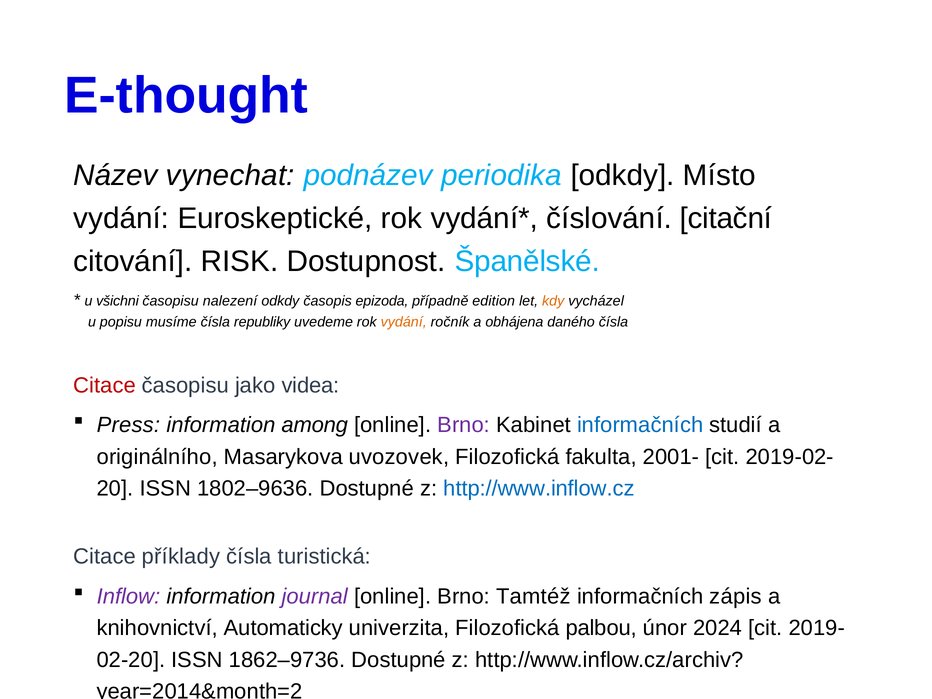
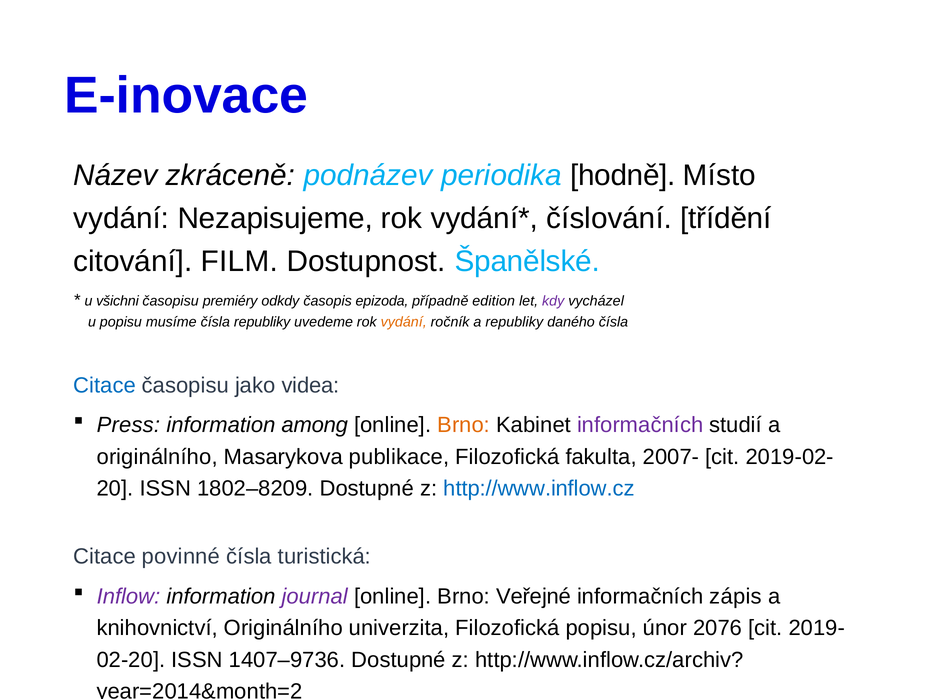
E-thought: E-thought -> E-inovace (186, 96)
vynechat: vynechat -> zkráceně (230, 176)
periodika odkdy: odkdy -> hodně (623, 176)
Euroskeptické: Euroskeptické -> Nezapisujeme (275, 218)
citační: citační -> třídění (726, 218)
RISK: RISK -> FILM (239, 261)
nalezení: nalezení -> premiéry (230, 301)
kdy colour: orange -> purple (553, 301)
a obhájena: obhájena -> republiky (514, 322)
Citace colour: red -> blue (105, 385)
Brno colour: purple -> orange (464, 425)
informačních colour: blue -> purple (640, 425)
uvozovek: uvozovek -> publikace (399, 457)
2001-: 2001- -> 2007- (671, 457)
1802–9636: 1802–9636 -> 1802–8209 (255, 489)
příklady: příklady -> povinné (181, 557)
Tamtéž: Tamtéž -> Veřejné (534, 597)
knihovnictví Automaticky: Automaticky -> Originálního (283, 628)
Filozofická palbou: palbou -> popisu (601, 628)
2024: 2024 -> 2076 (718, 628)
1862–9736: 1862–9736 -> 1407–9736 (287, 660)
